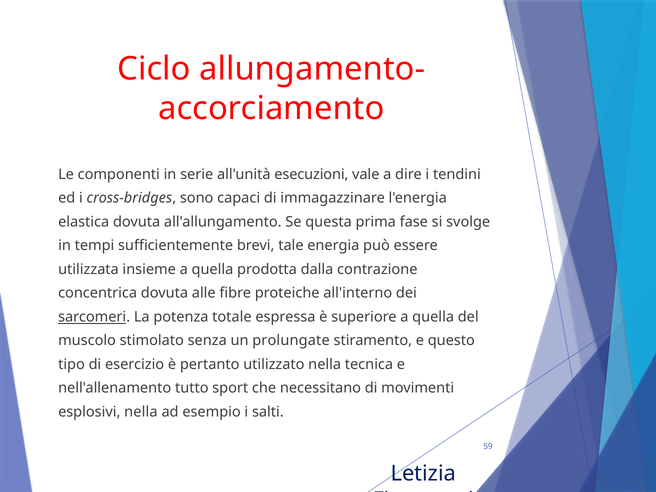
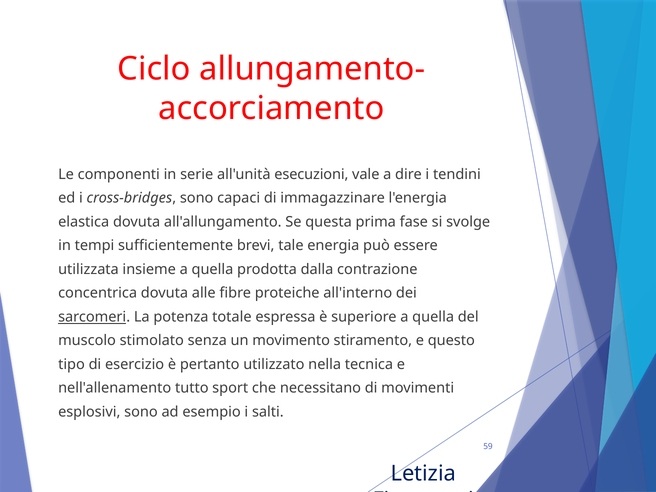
prolungate: prolungate -> movimento (291, 341)
esplosivi nella: nella -> sono (141, 412)
